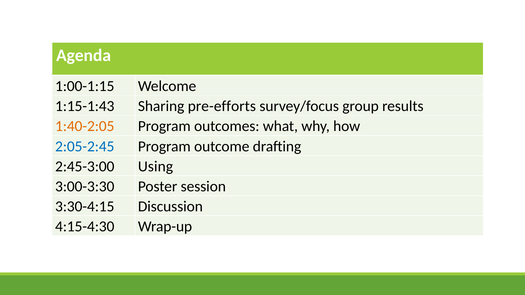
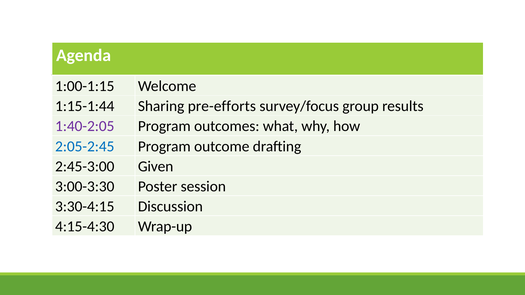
1:15-1:43: 1:15-1:43 -> 1:15-1:44 (85, 106)
1:40-2:05 colour: orange -> purple (85, 126)
Using: Using -> Given (156, 167)
